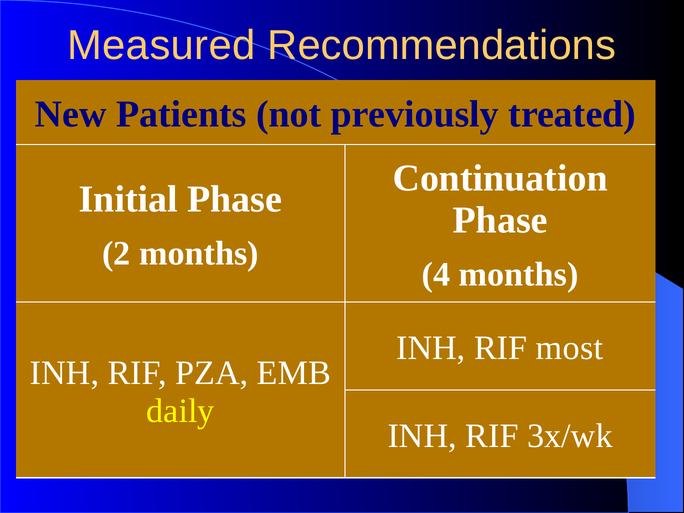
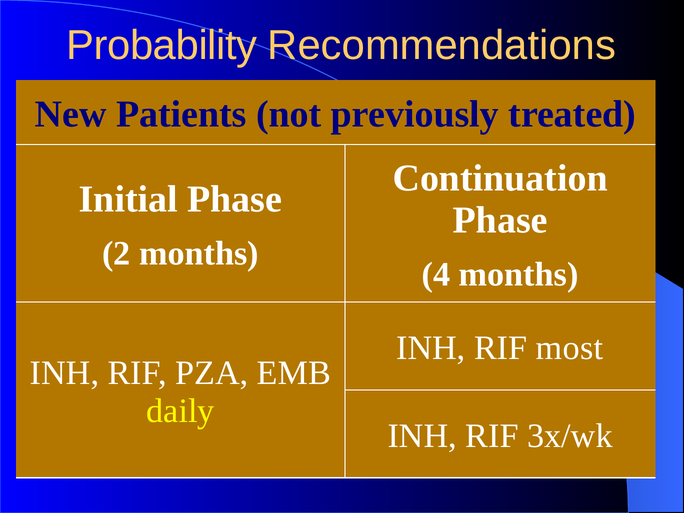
Measured: Measured -> Probability (162, 46)
